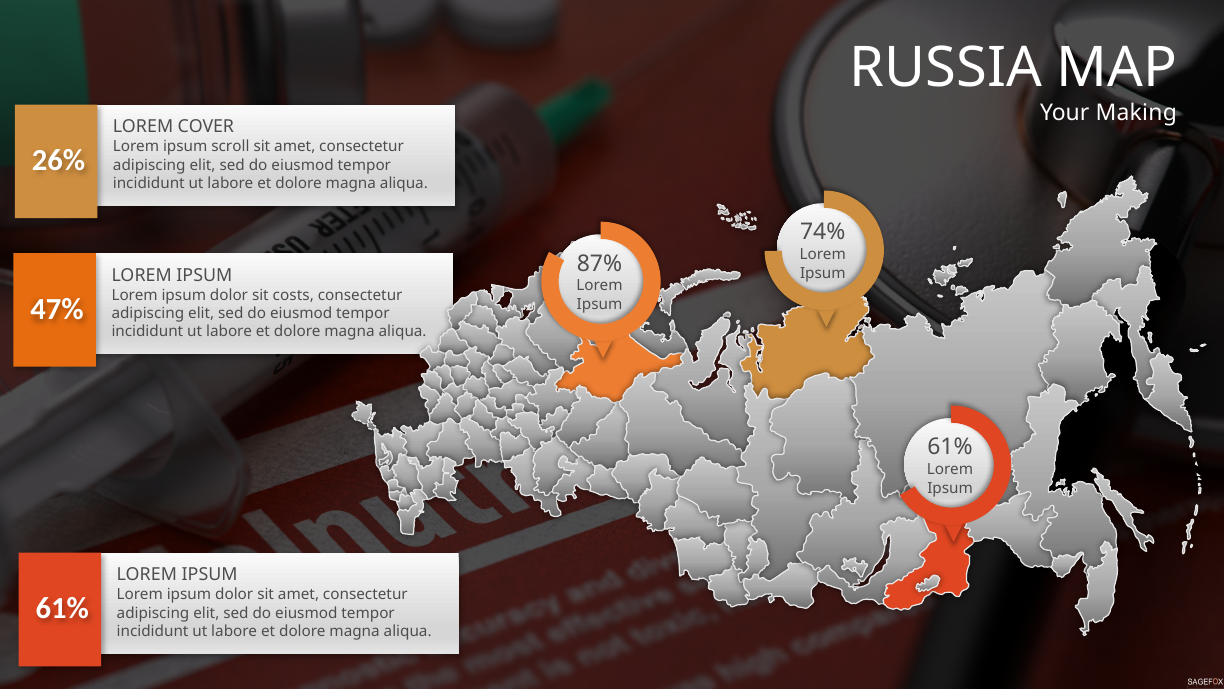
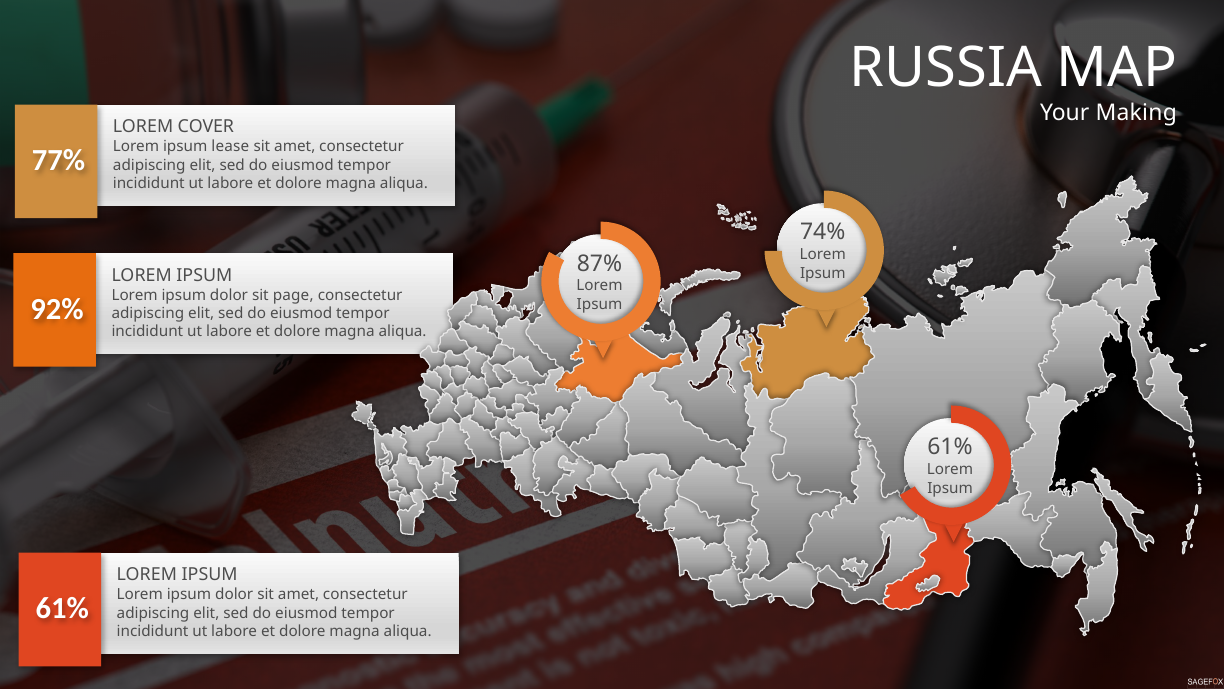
scroll: scroll -> lease (230, 147)
26%: 26% -> 77% (59, 160)
costs: costs -> page (293, 295)
47%: 47% -> 92% (57, 309)
